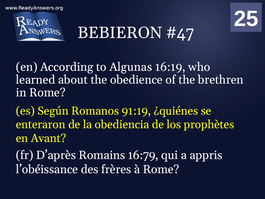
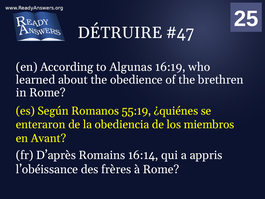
BEBIERON: BEBIERON -> DÉTRUIRE (120, 33)
91:19: 91:19 -> 55:19 (136, 111)
prophètes: prophètes -> miembros (209, 124)
16:79: 16:79 -> 16:14 (143, 155)
